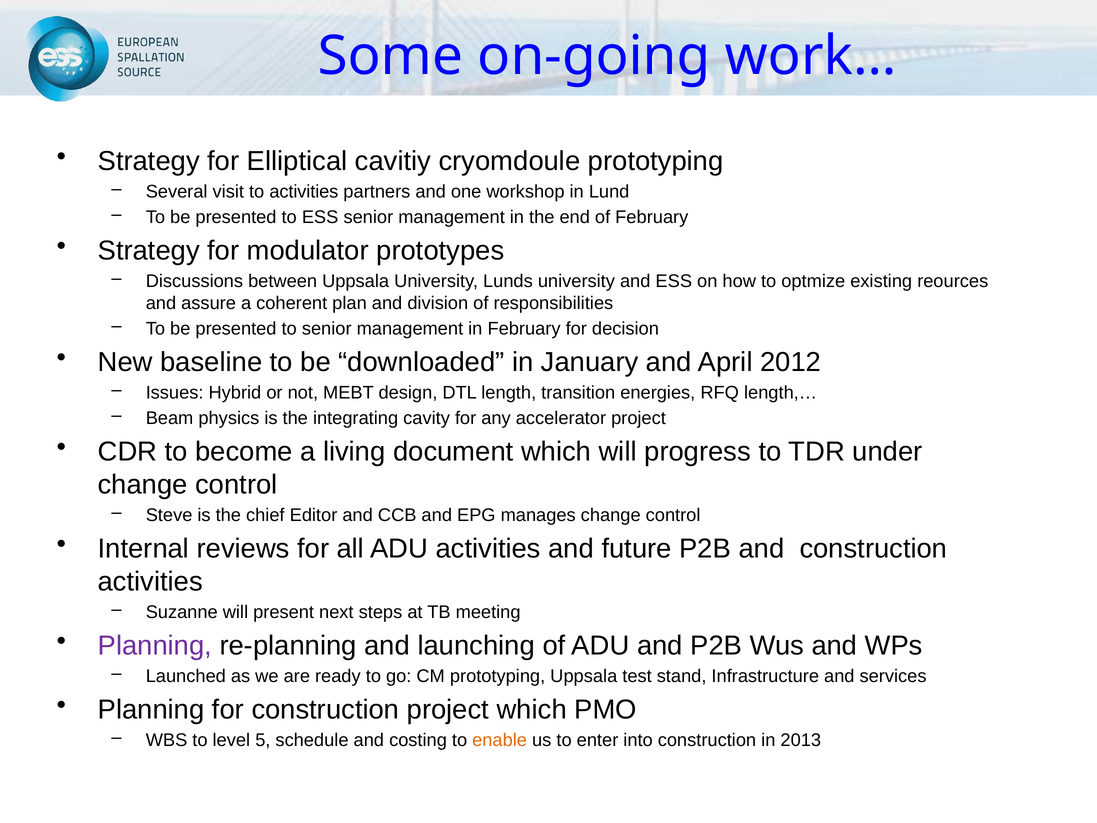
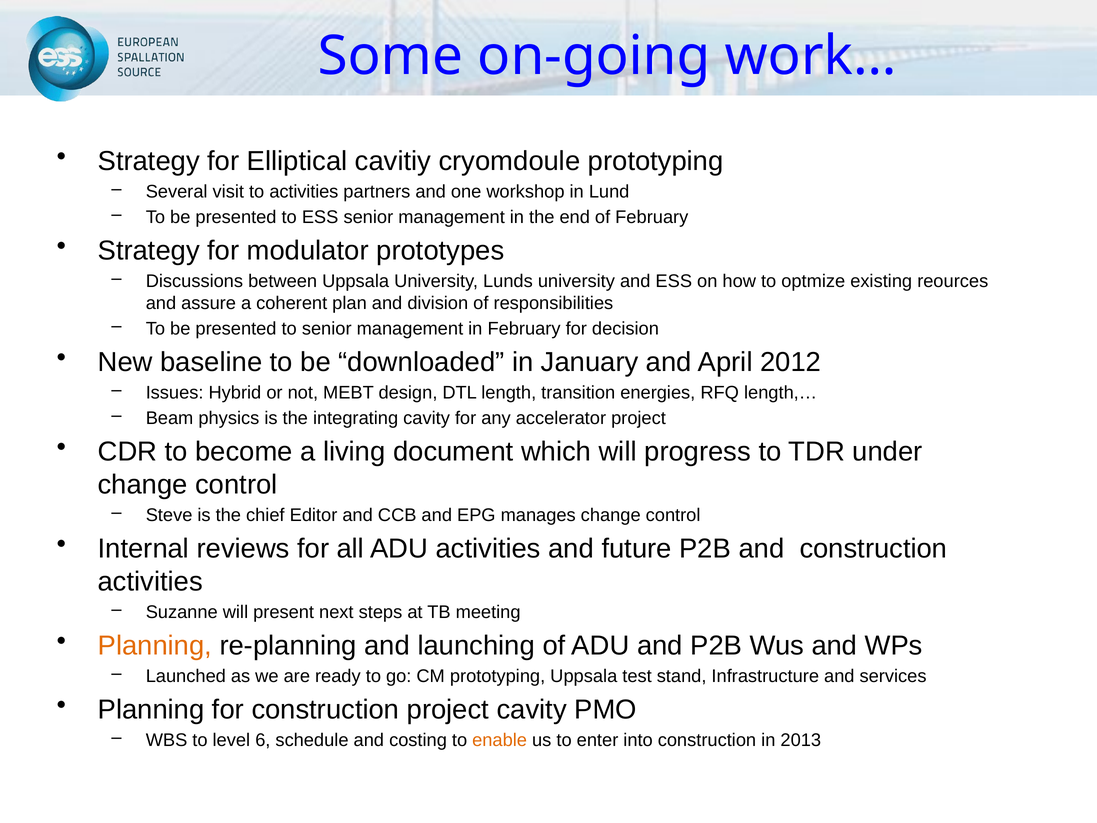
Planning colour: purple -> orange (155, 646)
project which: which -> cavity (532, 710)
5: 5 -> 6 (263, 740)
